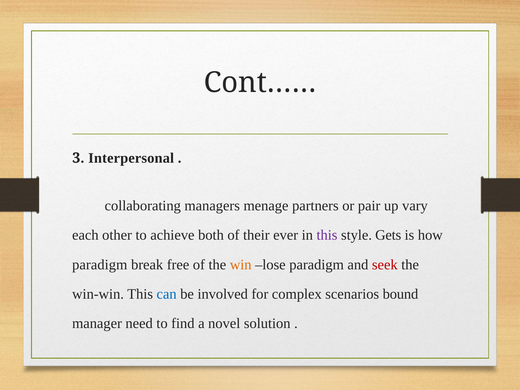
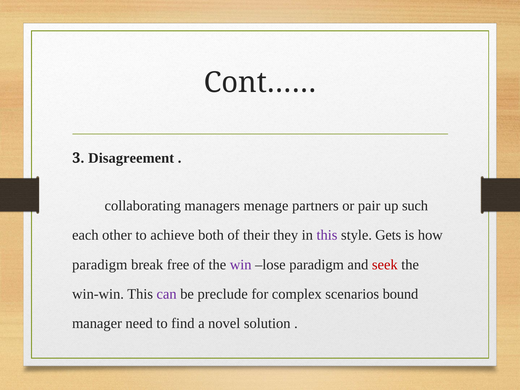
Interpersonal: Interpersonal -> Disagreement (131, 158)
vary: vary -> such (415, 206)
ever: ever -> they (286, 235)
win colour: orange -> purple (241, 265)
can colour: blue -> purple (167, 294)
involved: involved -> preclude (223, 294)
